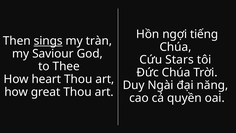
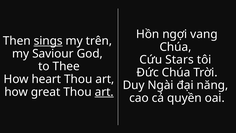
tiếng: tiếng -> vang (204, 34)
tràn: tràn -> trên (99, 41)
art underline: none -> present (104, 92)
